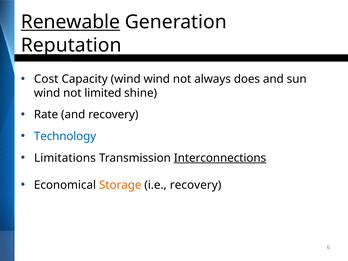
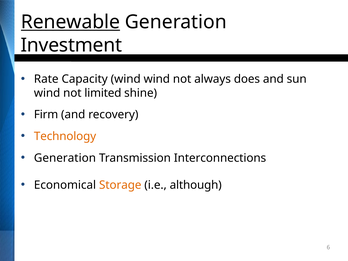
Reputation: Reputation -> Investment (71, 45)
Cost: Cost -> Rate (46, 79)
Rate: Rate -> Firm (46, 115)
Technology colour: blue -> orange (65, 136)
Limitations: Limitations -> Generation (65, 158)
Interconnections underline: present -> none (220, 158)
i.e recovery: recovery -> although (196, 185)
